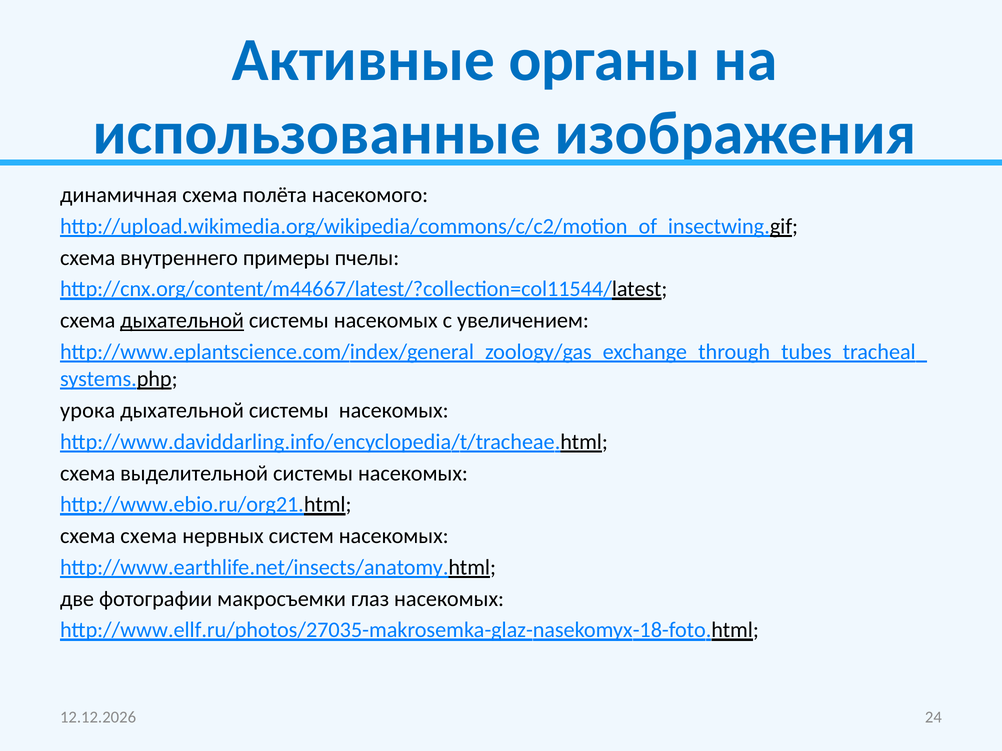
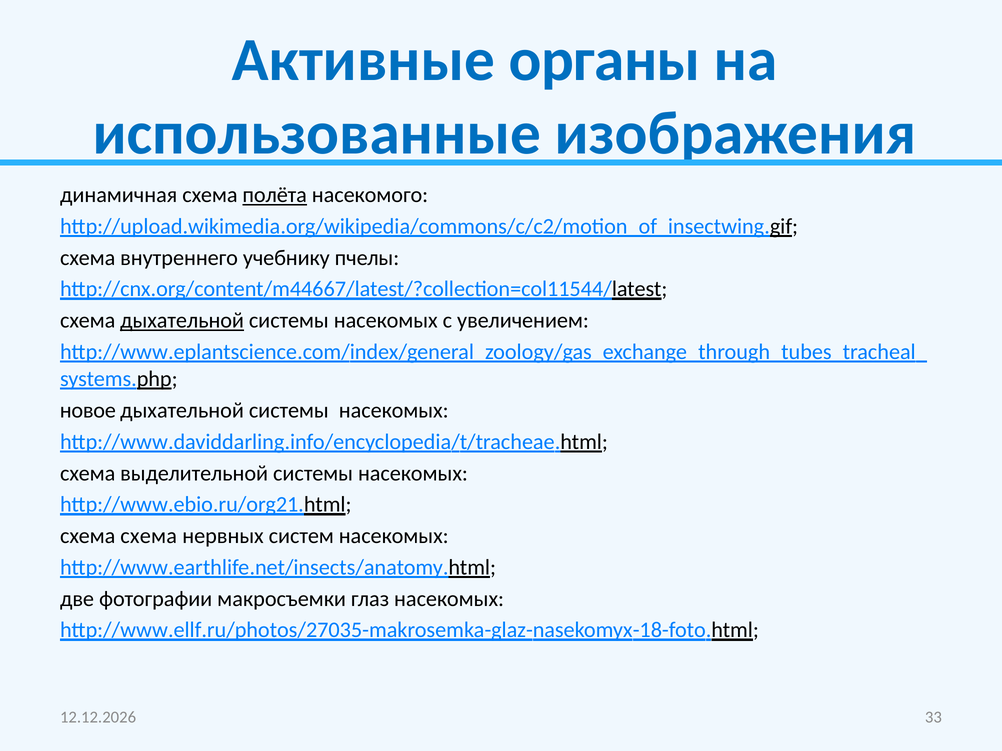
полёта underline: none -> present (275, 195)
примеры: примеры -> учебнику (286, 258)
урока: урока -> новое (88, 411)
24: 24 -> 33 (933, 718)
